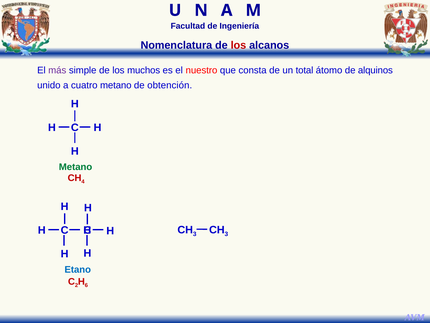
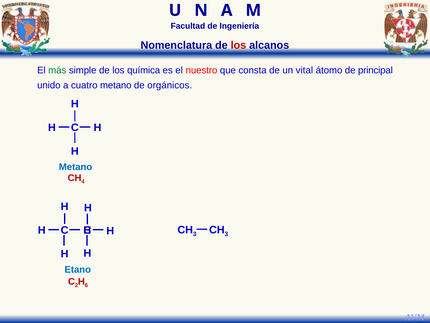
más colour: purple -> green (57, 70)
muchos: muchos -> química (144, 70)
total: total -> vital (304, 70)
alquinos: alquinos -> principal (375, 70)
obtención: obtención -> orgánicos (170, 85)
Metano colour: green -> blue (76, 167)
